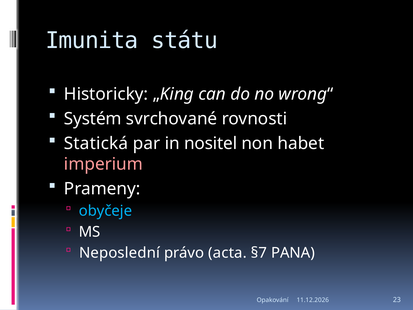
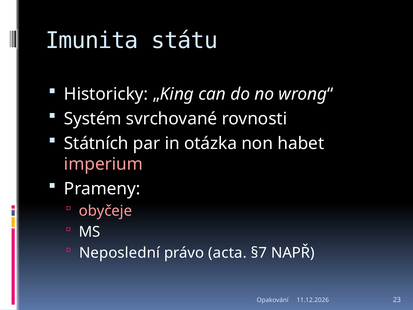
Statická: Statická -> Státních (96, 143)
nositel: nositel -> otázka (211, 143)
obyčeje colour: light blue -> pink (105, 211)
PANA: PANA -> NAPŘ (293, 253)
